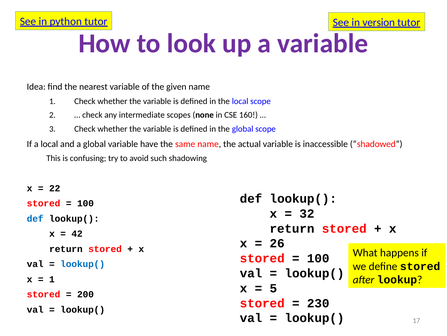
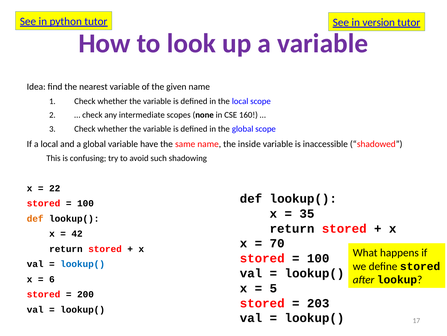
actual: actual -> inside (249, 144)
32: 32 -> 35 (307, 213)
def colour: blue -> orange (35, 218)
26: 26 -> 70 (277, 243)
1: 1 -> 6 (52, 279)
230: 230 -> 203 (318, 303)
